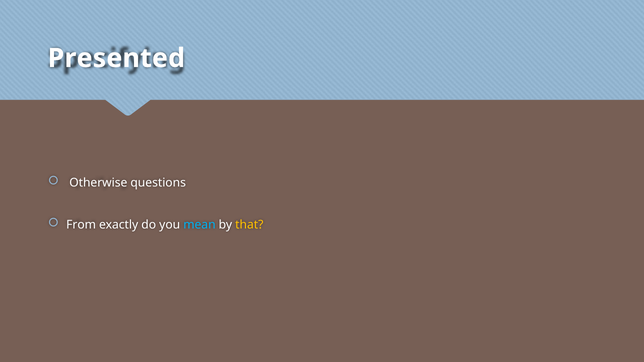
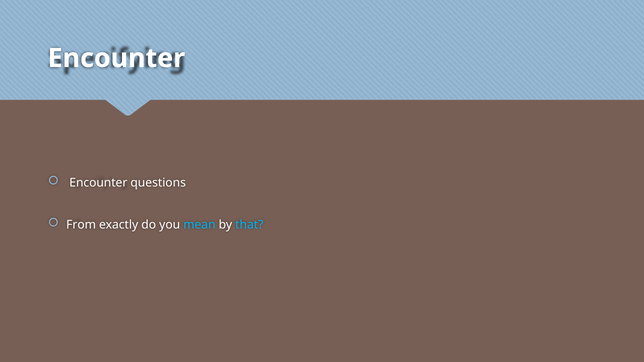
Presented: Presented -> Encounter (116, 58)
Otherwise: Otherwise -> Encounter (98, 183)
that colour: yellow -> light blue (249, 225)
